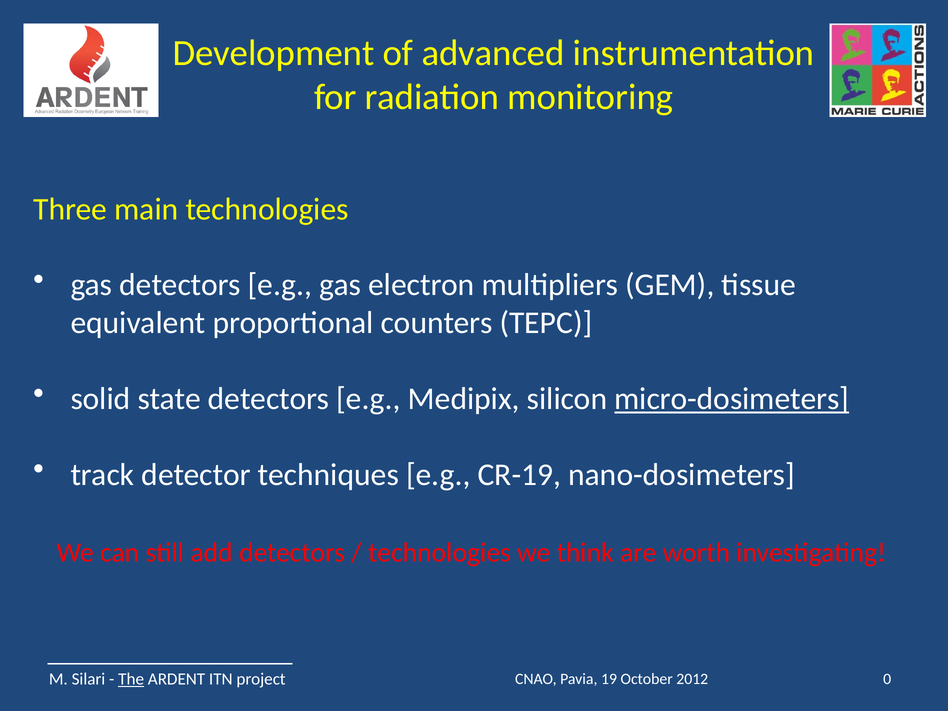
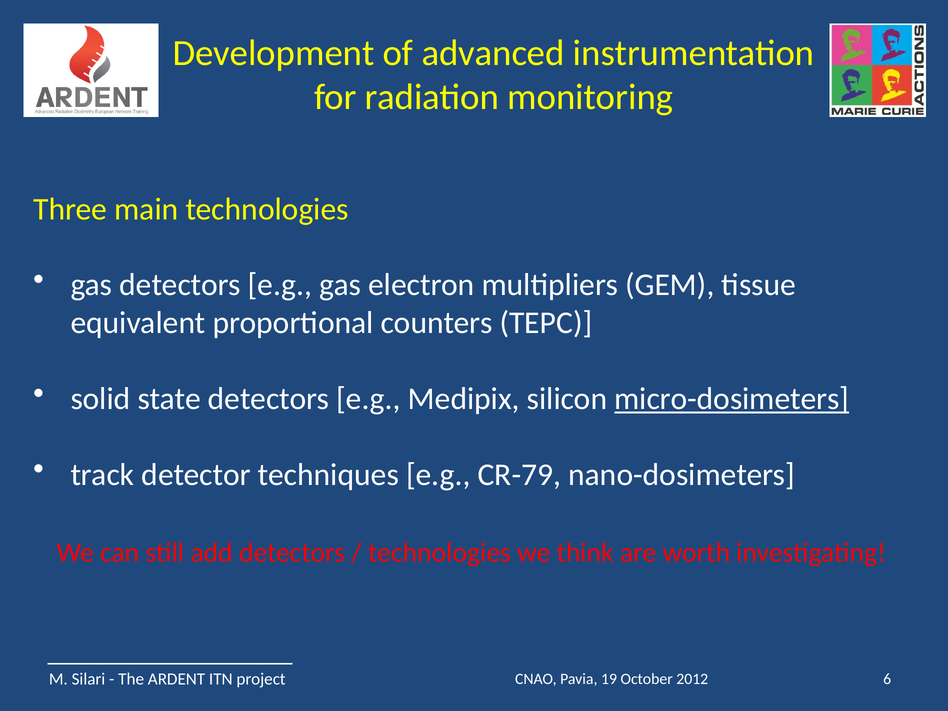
CR-19: CR-19 -> CR-79 (519, 475)
The underline: present -> none (131, 679)
0: 0 -> 6 (887, 679)
